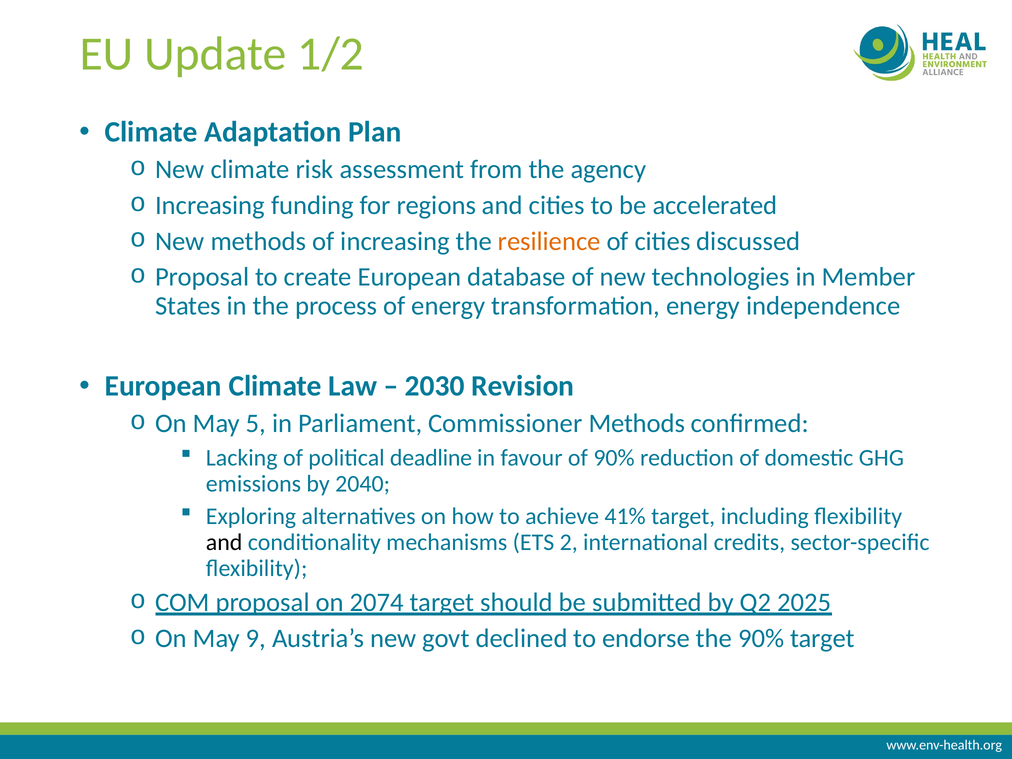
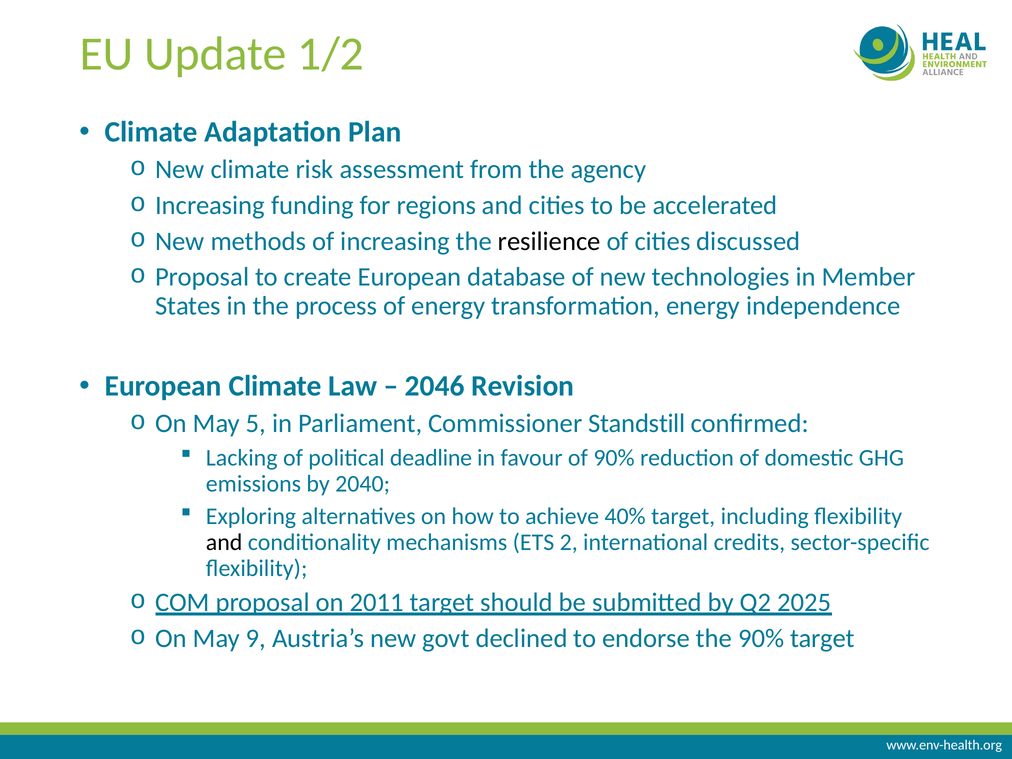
resilience colour: orange -> black (549, 241)
2030: 2030 -> 2046 (435, 386)
Commissioner Methods: Methods -> Standstill (637, 424)
41%: 41% -> 40% (625, 517)
2074: 2074 -> 2011 (377, 603)
